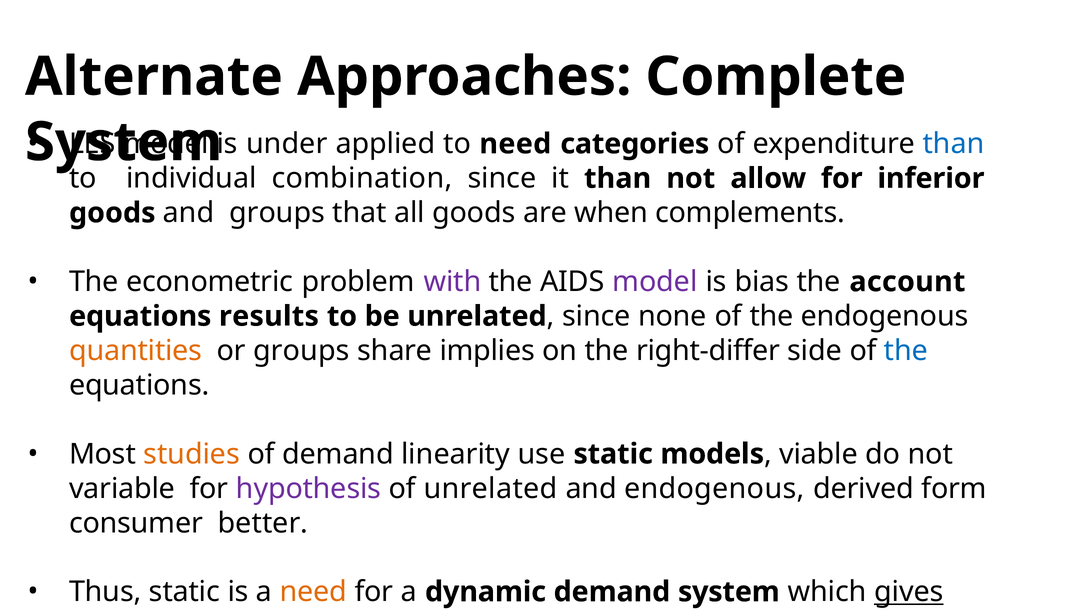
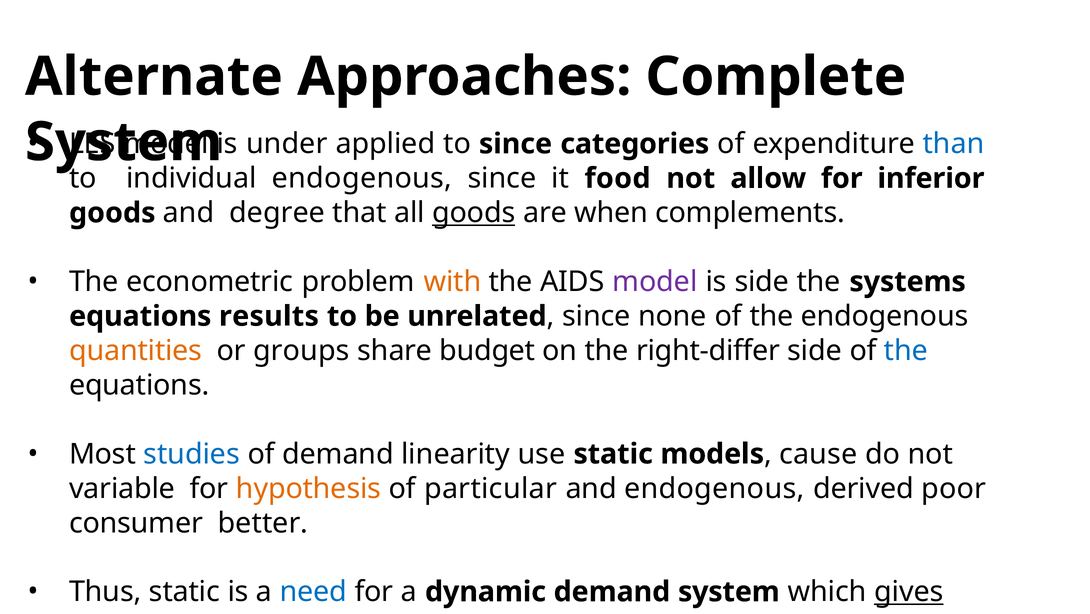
to need: need -> since (516, 144)
combination: combination -> endogenous (362, 178)
it than: than -> food (618, 178)
and groups: groups -> degree (277, 213)
goods underline: none -> present (474, 213)
with colour: purple -> orange (452, 282)
is bias: bias -> side (762, 282)
account: account -> systems (908, 282)
implies: implies -> budget (487, 351)
studies colour: orange -> blue (192, 454)
viable: viable -> cause (818, 454)
hypothesis colour: purple -> orange (309, 488)
of unrelated: unrelated -> particular (491, 488)
form: form -> poor (954, 488)
need colour: orange -> blue (313, 592)
